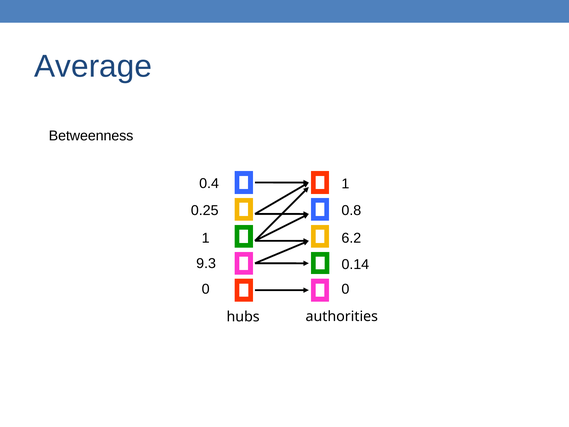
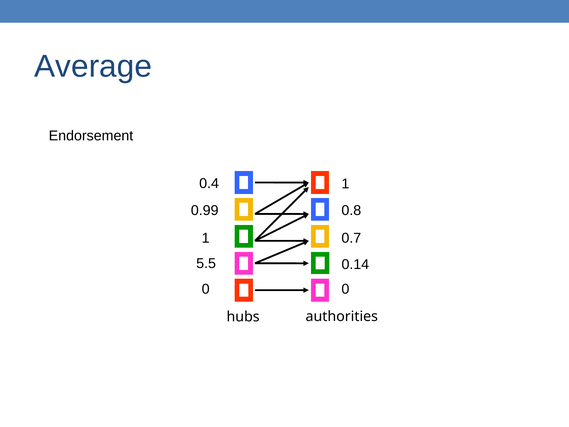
Betweenness: Betweenness -> Endorsement (91, 136)
0.25: 0.25 -> 0.99 (205, 210)
6.2: 6.2 -> 0.7 (351, 238)
9.3: 9.3 -> 5.5 (206, 263)
